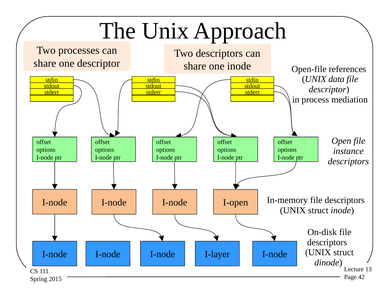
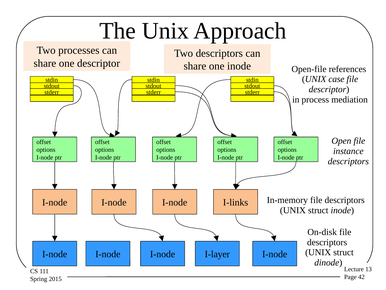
data: data -> case (336, 79)
I-open: I-open -> I-links (236, 202)
